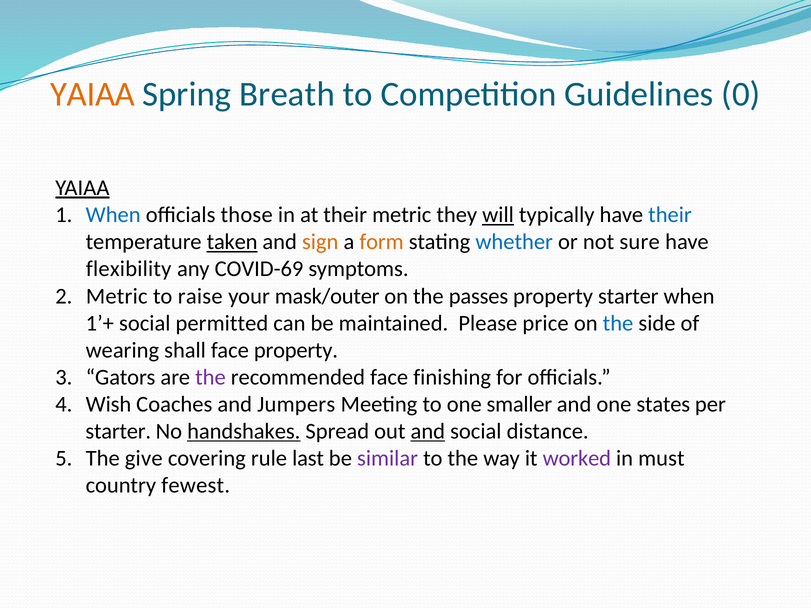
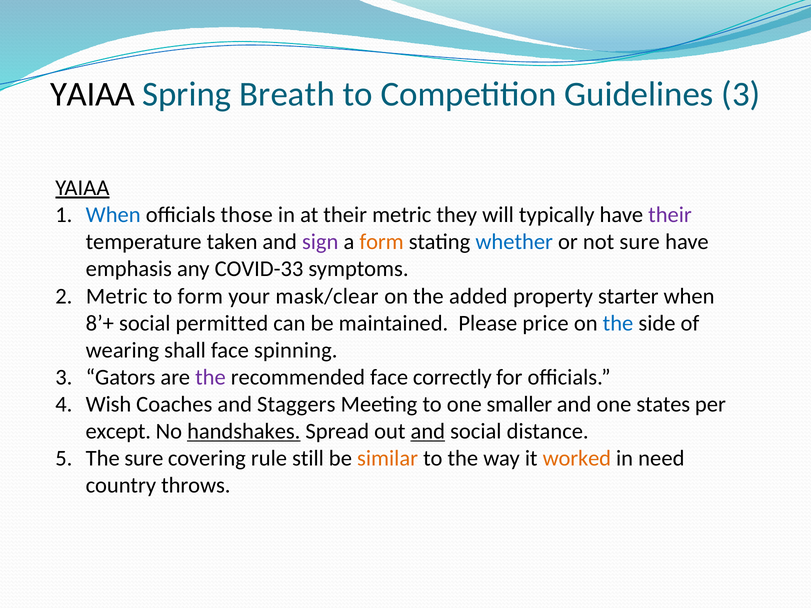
YAIAA colour: orange -> black (93, 94)
Guidelines 0: 0 -> 3 (741, 94)
will underline: present -> none (498, 215)
their colour: blue -> purple (670, 215)
taken underline: present -> none (232, 242)
sign colour: orange -> purple (320, 242)
flexibility: flexibility -> emphasis (129, 269)
COVID-69: COVID-69 -> COVID-33 (259, 269)
to raise: raise -> form (200, 296)
mask/outer: mask/outer -> mask/clear (327, 296)
passes: passes -> added (478, 296)
1’+: 1’+ -> 8’+ (100, 323)
face property: property -> spinning (296, 350)
finishing: finishing -> correctly (452, 377)
Jumpers: Jumpers -> Staggers (296, 404)
starter: starter -> except (118, 431)
The give: give -> sure (144, 458)
last: last -> still (308, 458)
similar colour: purple -> orange (388, 458)
worked colour: purple -> orange (577, 458)
must: must -> need (661, 458)
fewest: fewest -> throws (196, 486)
